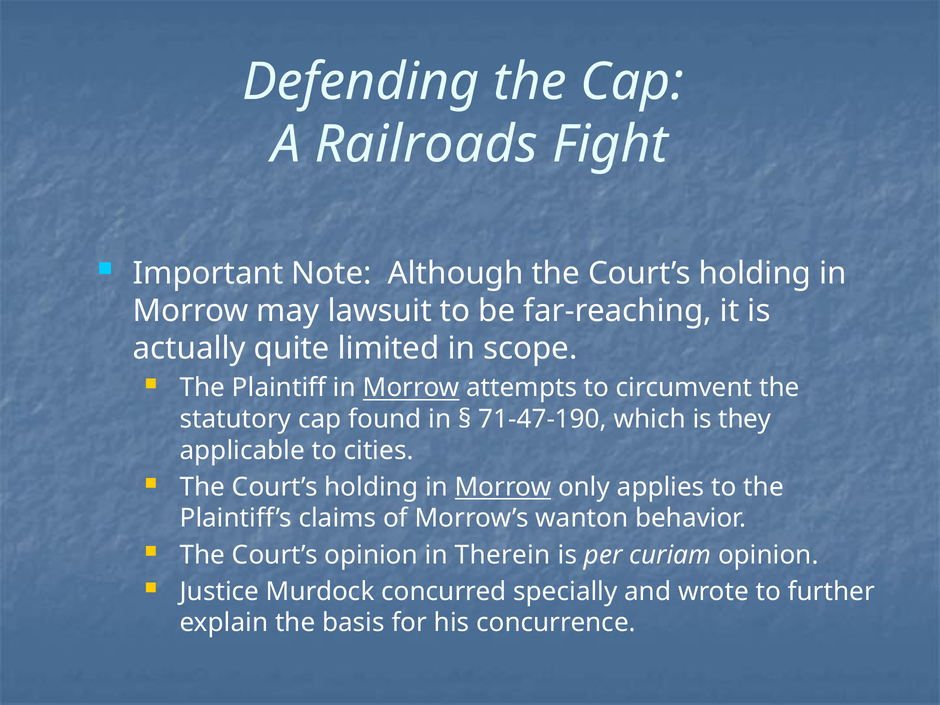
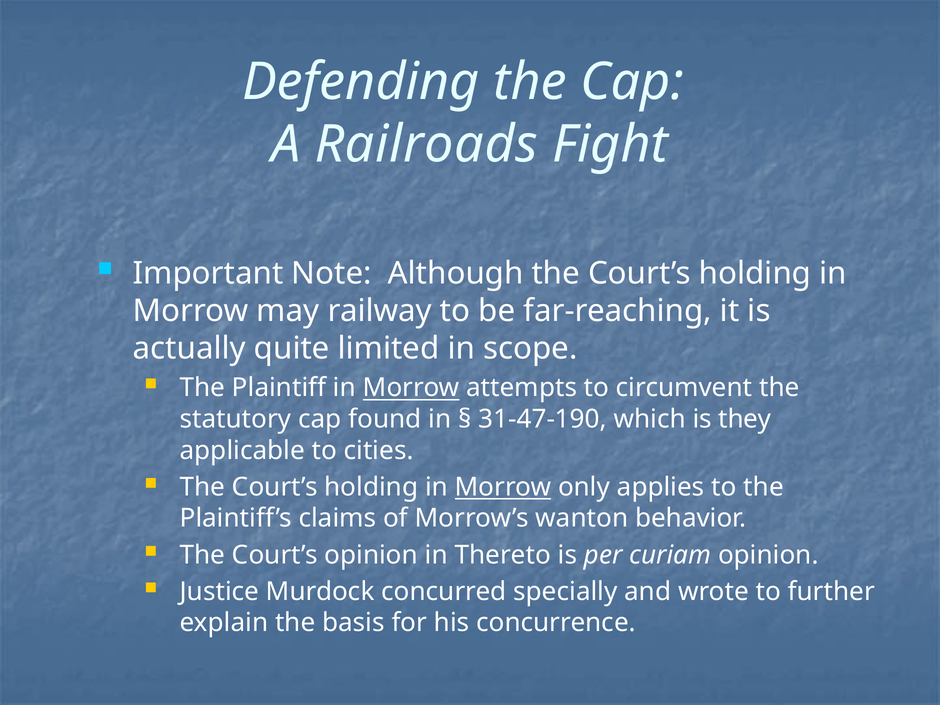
lawsuit: lawsuit -> railway (380, 311)
71-47-190: 71-47-190 -> 31-47-190 (543, 419)
Therein: Therein -> Thereto (503, 555)
